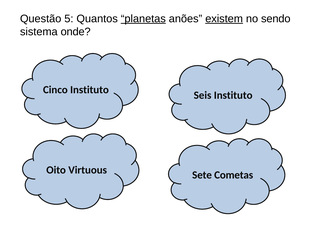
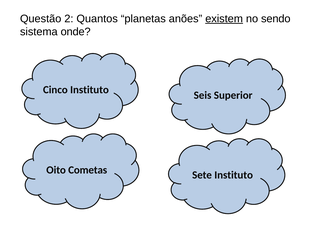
5: 5 -> 2 (69, 19)
planetas underline: present -> none (143, 19)
Seis Instituto: Instituto -> Superior (233, 95)
Virtuous: Virtuous -> Cometas (88, 170)
Sete Cometas: Cometas -> Instituto (234, 175)
